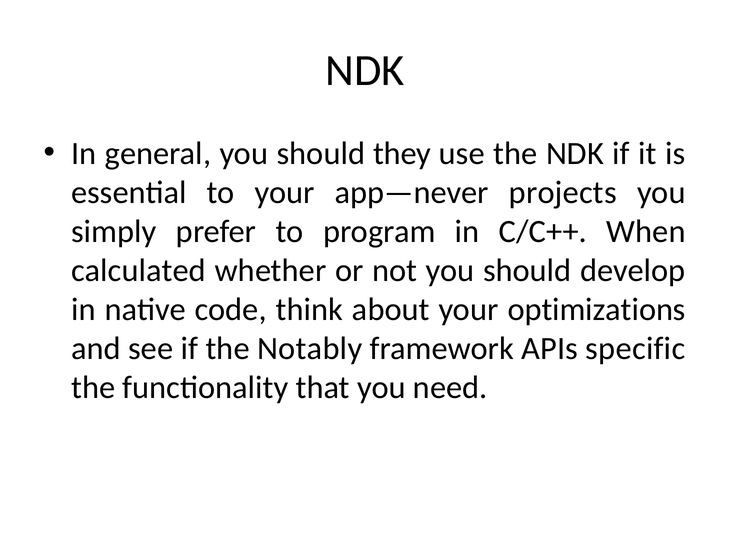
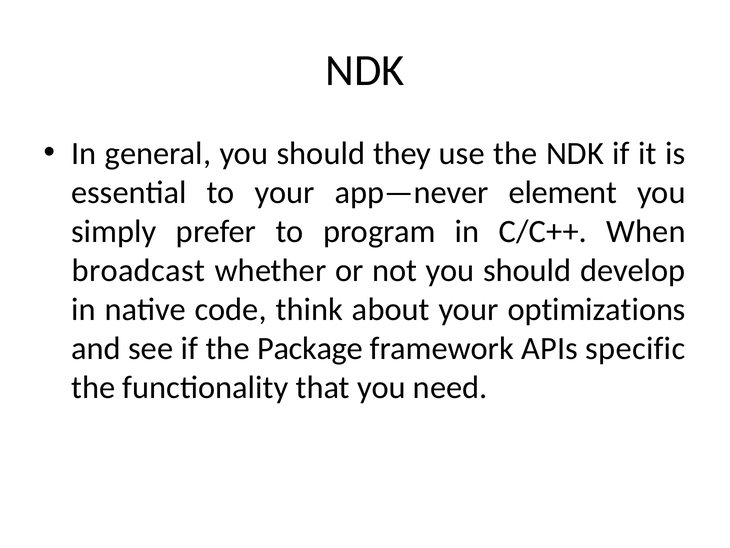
projects: projects -> element (563, 192)
calculated: calculated -> broadcast (138, 270)
Notably: Notably -> Package (310, 348)
